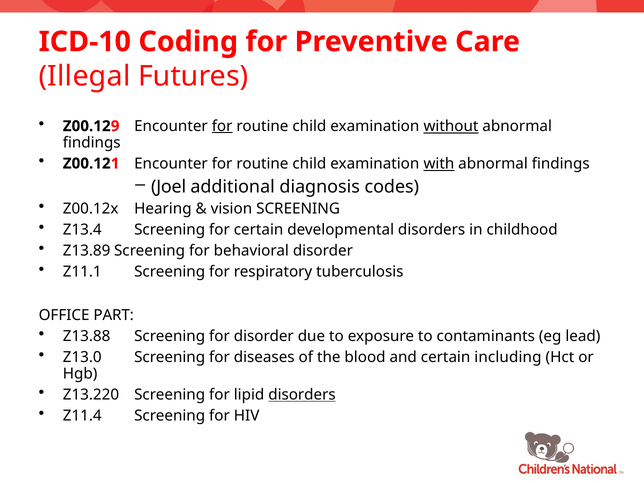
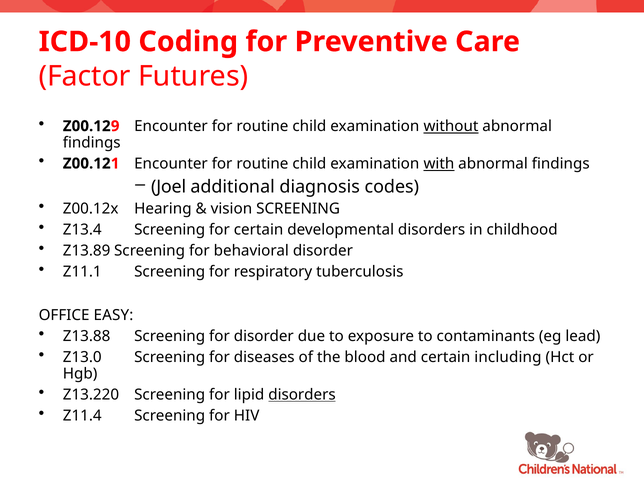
Illegal: Illegal -> Factor (85, 76)
for underline: present -> none (222, 126)
PART: PART -> EASY (113, 315)
